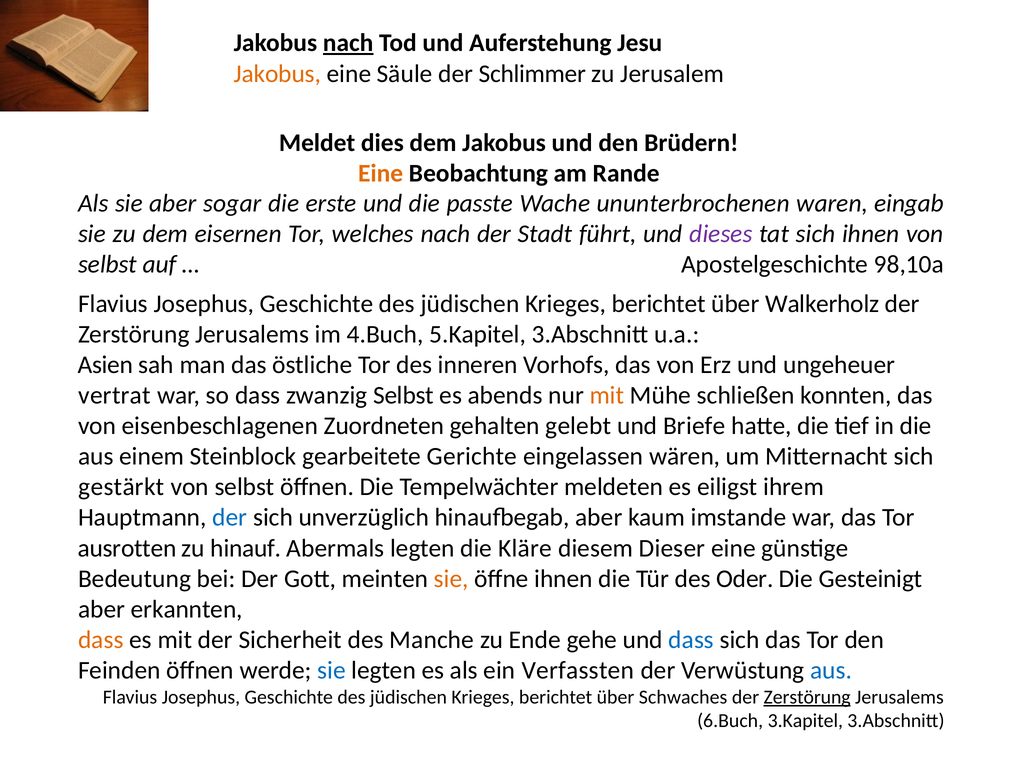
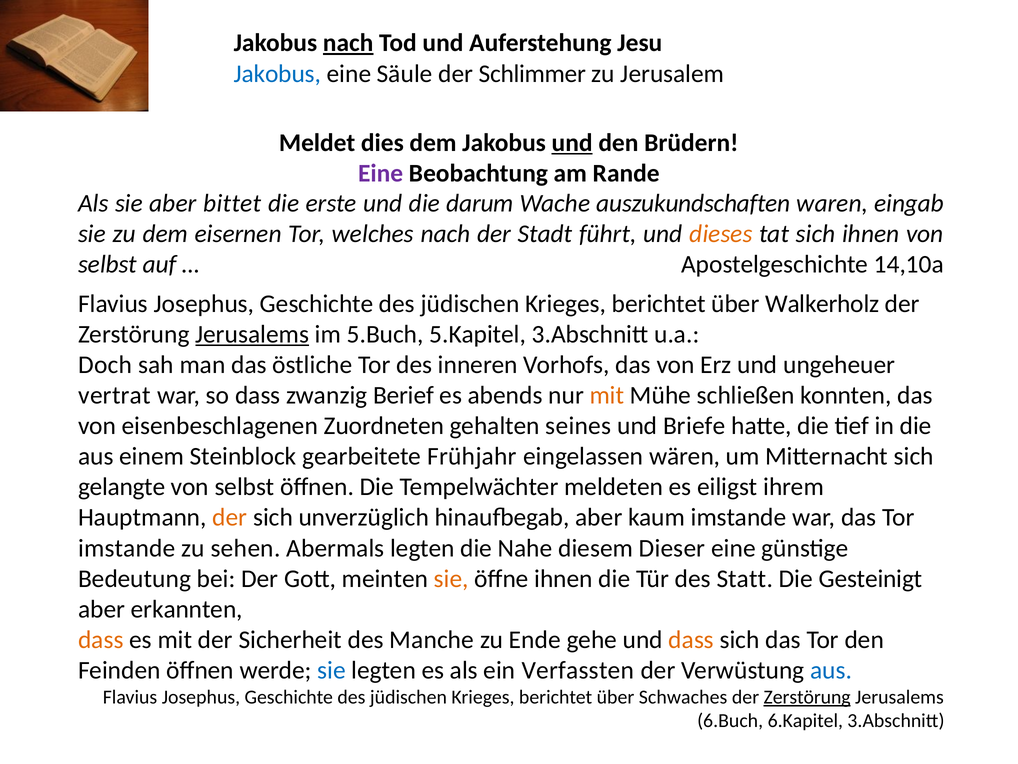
Jakobus colour: orange -> blue (277, 74)
und underline: none -> present (572, 143)
Eine colour: orange -> purple (381, 173)
sogar: sogar -> bittet (232, 203)
passte: passte -> darum (480, 203)
ununterbrochenen: ununterbrochenen -> auszukundschaften (693, 203)
dieses colour: purple -> orange (721, 234)
98,10a: 98,10a -> 14,10a (909, 264)
Jerusalems underline: none -> present (252, 334)
4.Buch: 4.Buch -> 5.Buch (385, 334)
Asien: Asien -> Doch (105, 365)
zwanzig Selbst: Selbst -> Berief (403, 395)
gelebt: gelebt -> seines (578, 426)
Gerichte: Gerichte -> Frühjahr (472, 456)
gestärkt: gestärkt -> gelangte (122, 487)
der colour: blue -> orange (230, 517)
ausrotten: ausrotten -> imstande (127, 548)
hinauf: hinauf -> sehen (246, 548)
Kläre: Kläre -> Nahe (525, 548)
Oder: Oder -> Statt (745, 578)
dass colour: blue -> orange (691, 639)
3.Kapitel: 3.Kapitel -> 6.Kapitel (805, 720)
